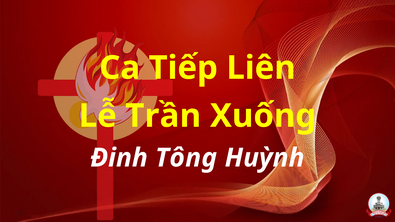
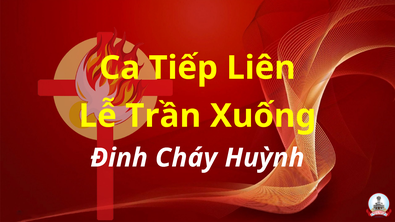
Tông: Tông -> Cháy (186, 158)
